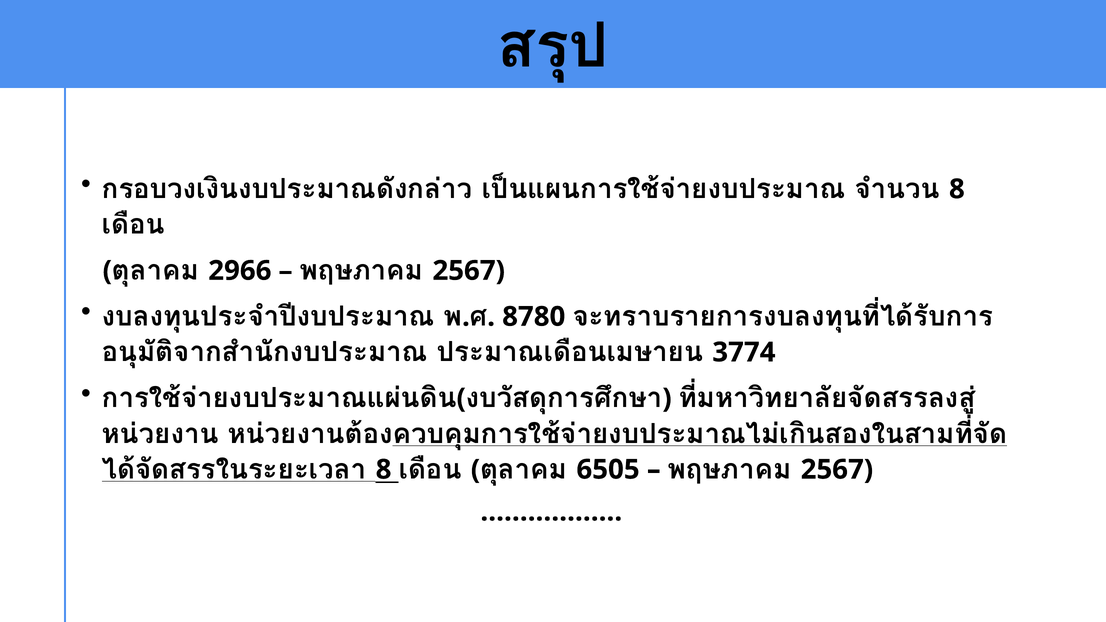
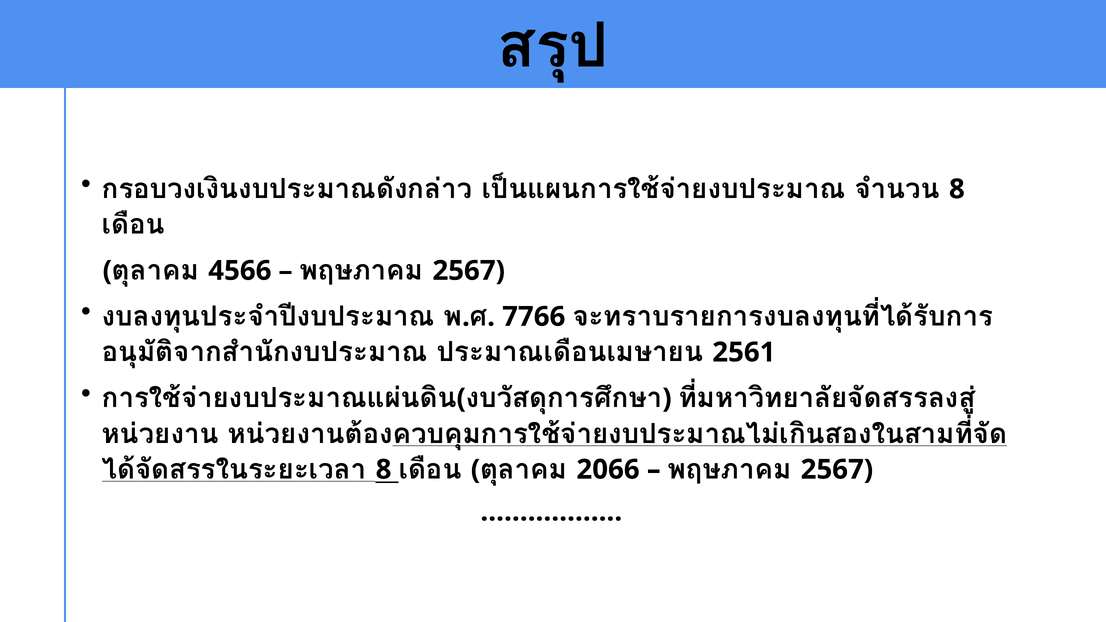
2966: 2966 -> 4566 (240, 271)
8780: 8780 -> 7766 (534, 317)
3774: 3774 -> 2561 (744, 352)
6505: 6505 -> 2066 (608, 470)
